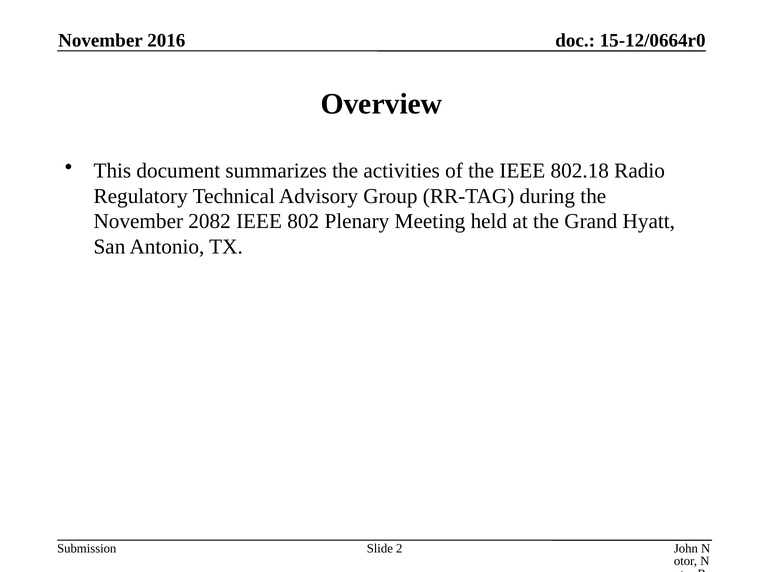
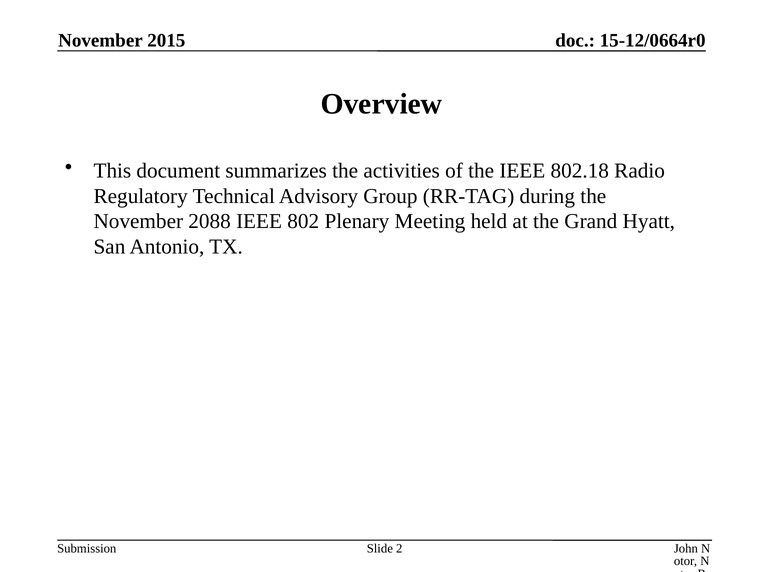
2016: 2016 -> 2015 (166, 41)
2082: 2082 -> 2088 (210, 222)
